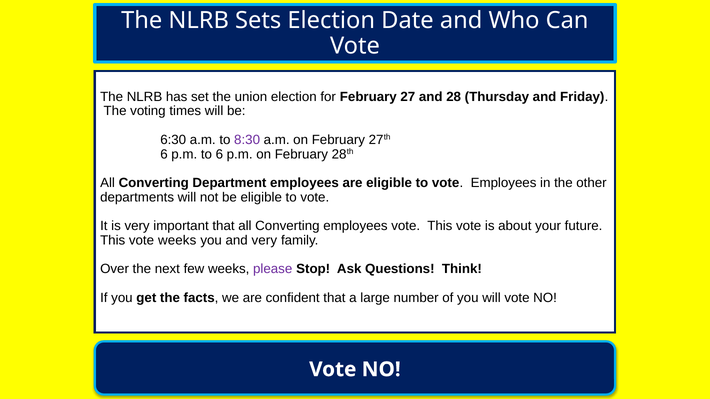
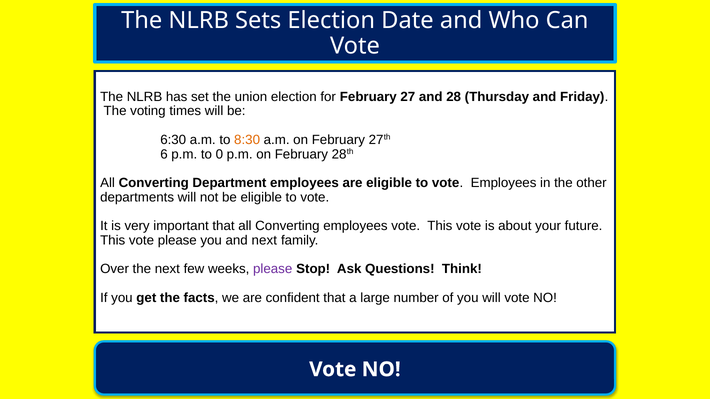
8:30 colour: purple -> orange (247, 140)
to 6: 6 -> 0 (219, 154)
vote weeks: weeks -> please (177, 241)
and very: very -> next (264, 241)
